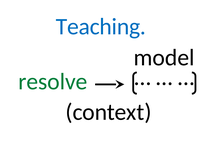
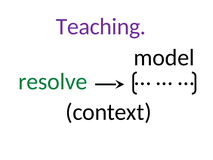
Teaching colour: blue -> purple (101, 26)
